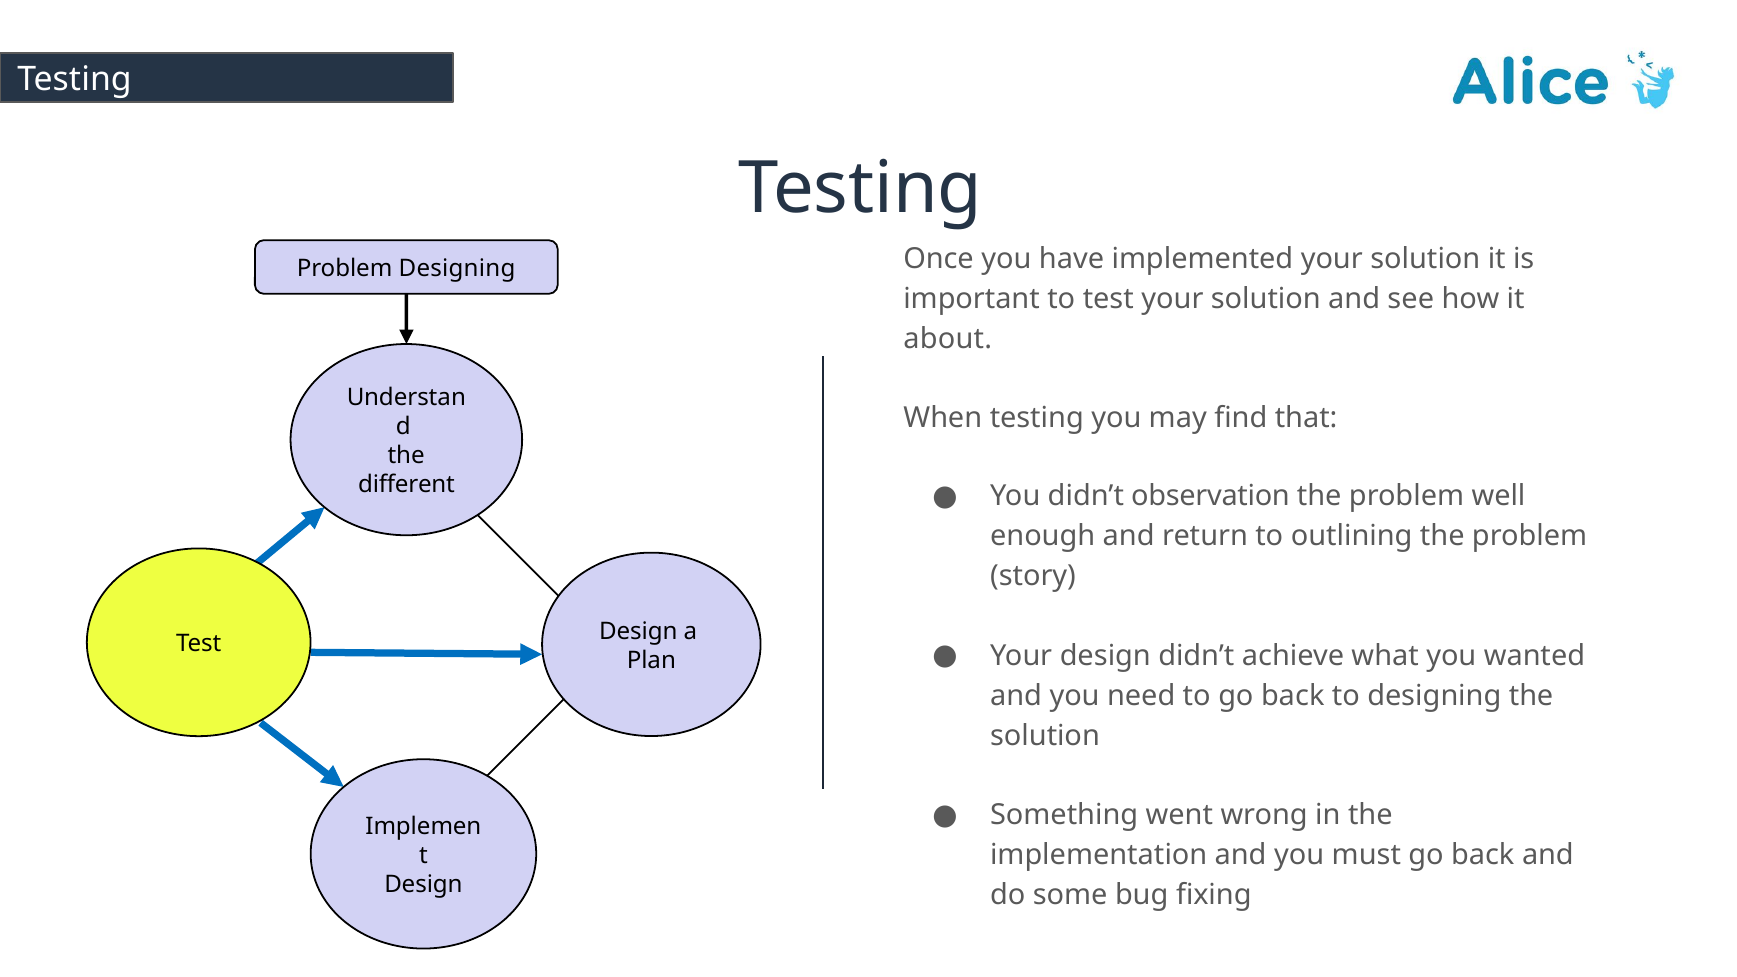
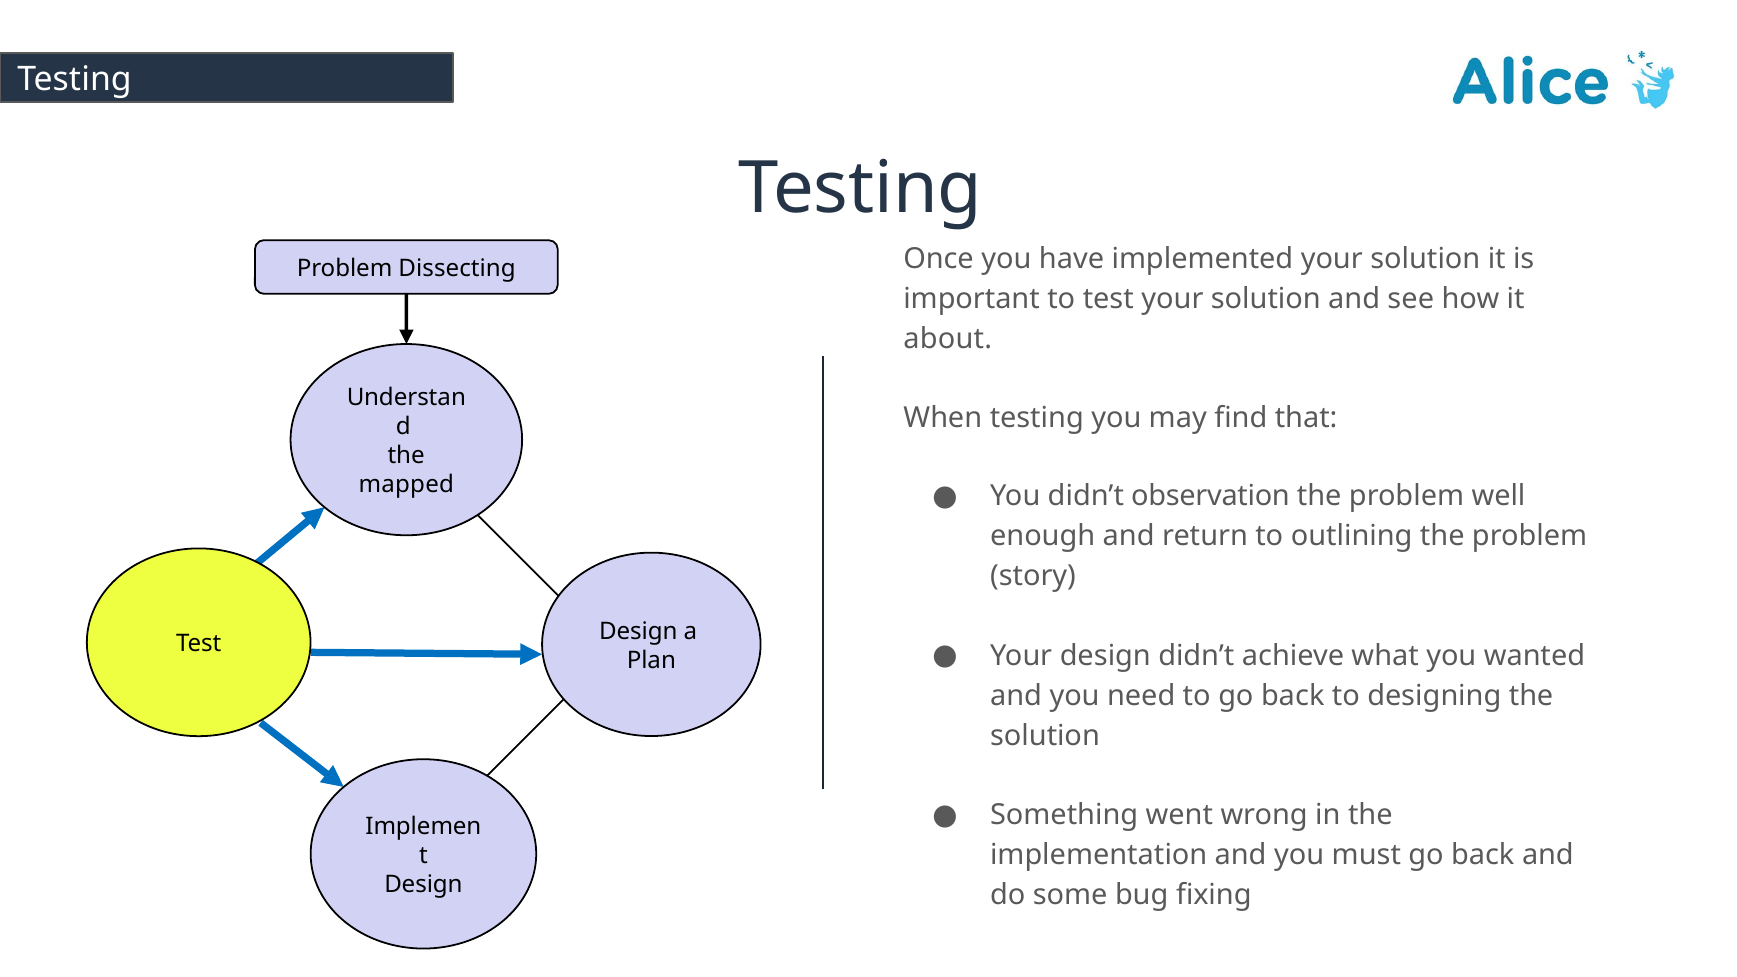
Problem Designing: Designing -> Dissecting (457, 269)
different: different -> mapped (406, 485)
